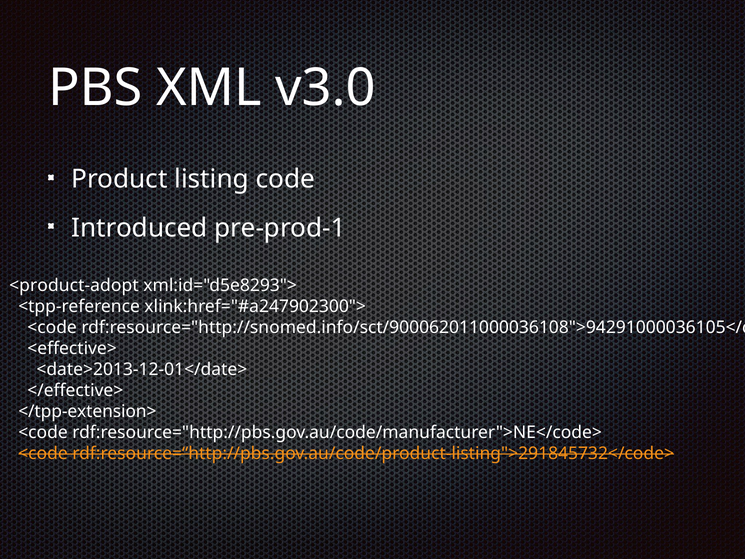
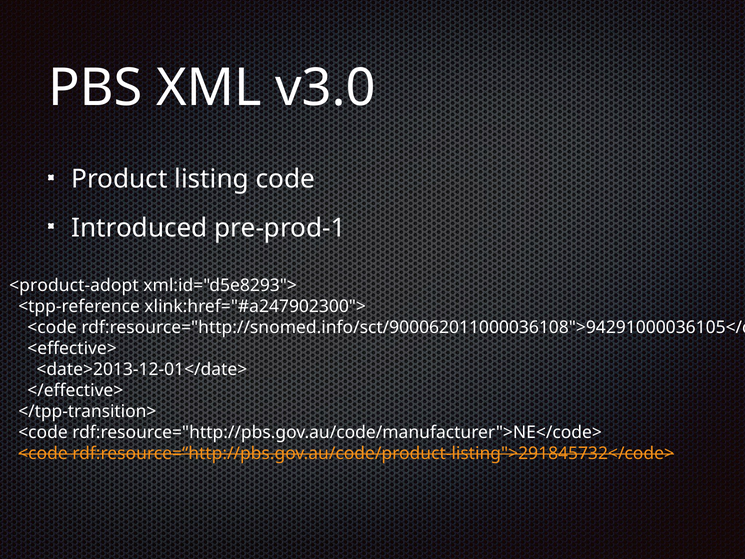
</tpp-extension>: </tpp-extension> -> </tpp-transition> (87, 411)
